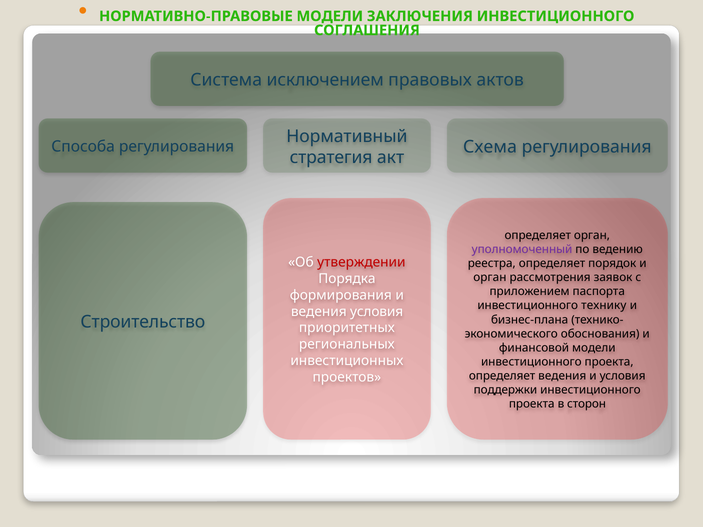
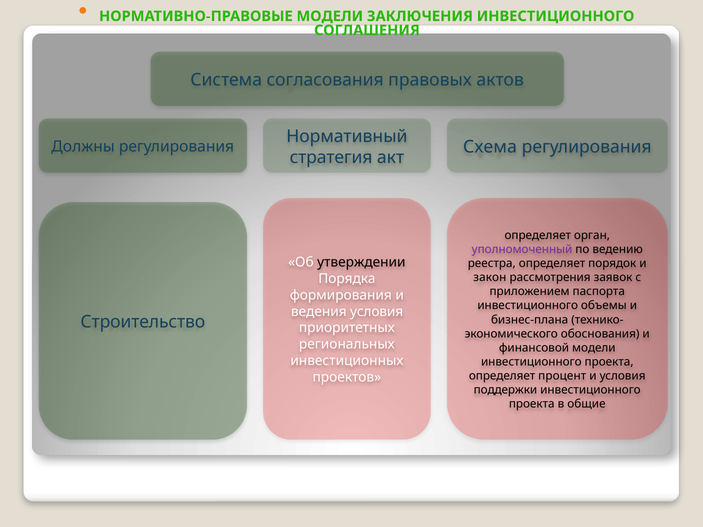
исключением: исключением -> согласования (325, 80)
Способа: Способа -> Должны (83, 147)
утверждении colour: red -> black (361, 262)
орган: орган -> закон (490, 278)
технику: технику -> объемы (604, 306)
определяет ведения: ведения -> процент (562, 376)
сторон: сторон -> общие (586, 404)
